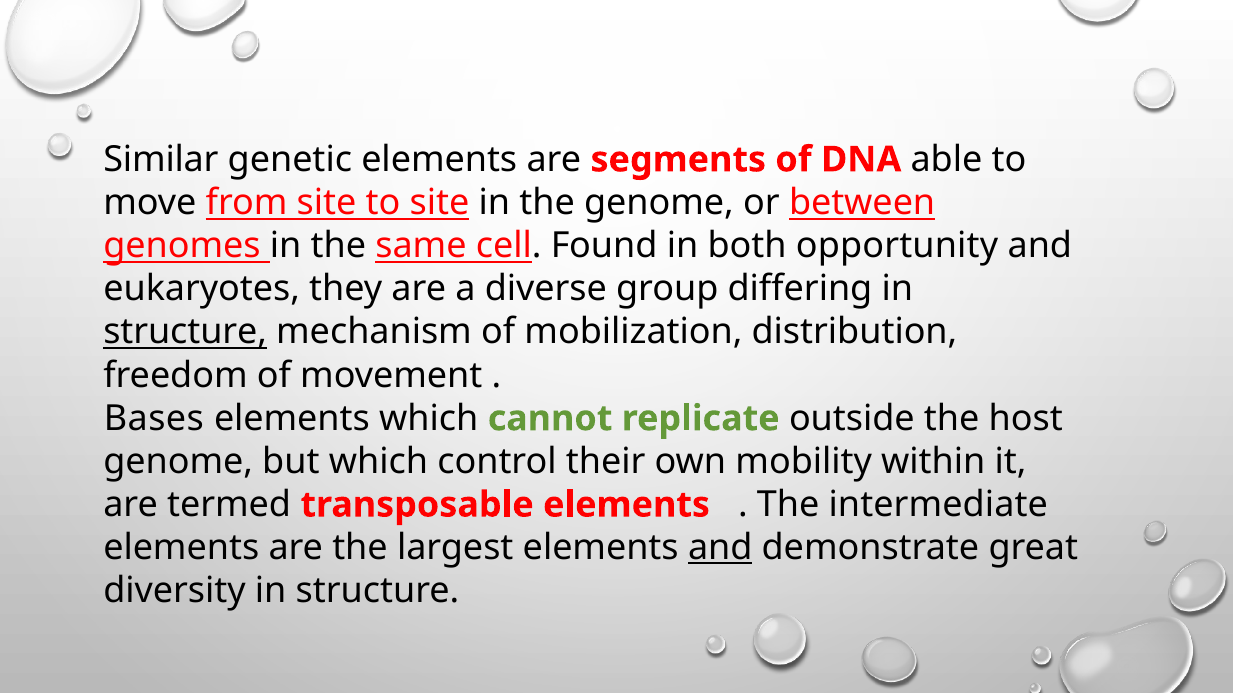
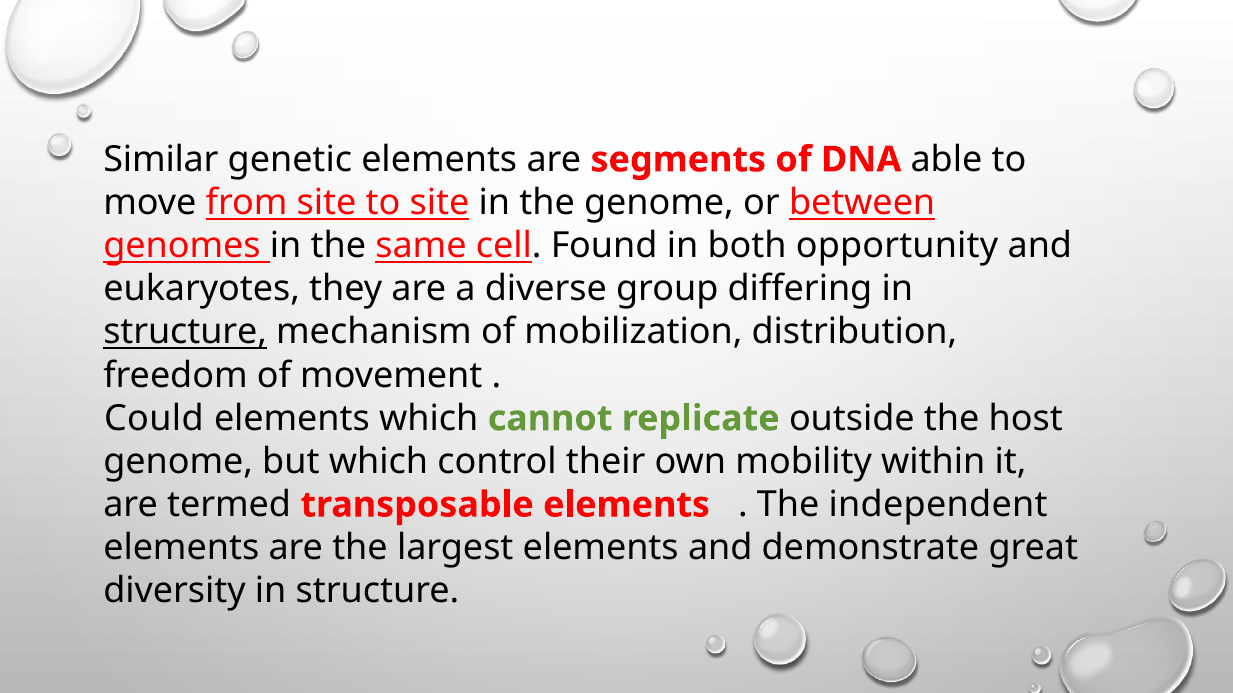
Bases: Bases -> Could (154, 419)
intermediate: intermediate -> independent (938, 505)
and underline: present -> none (720, 548)
